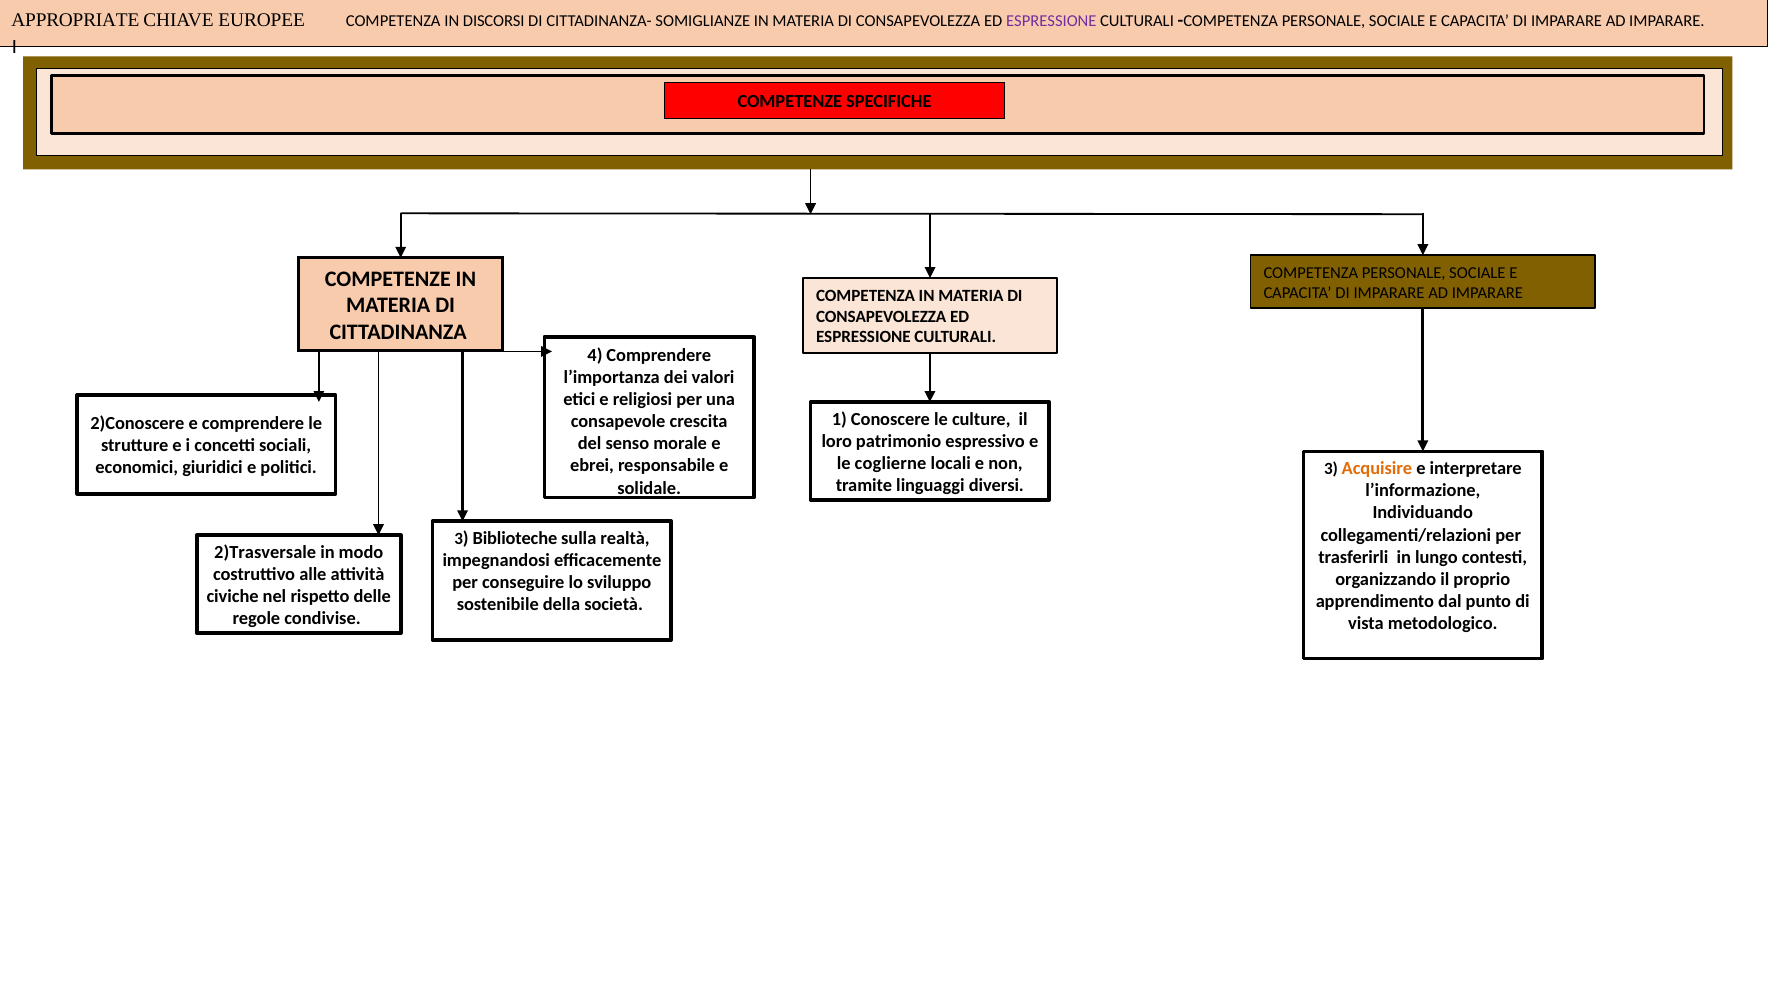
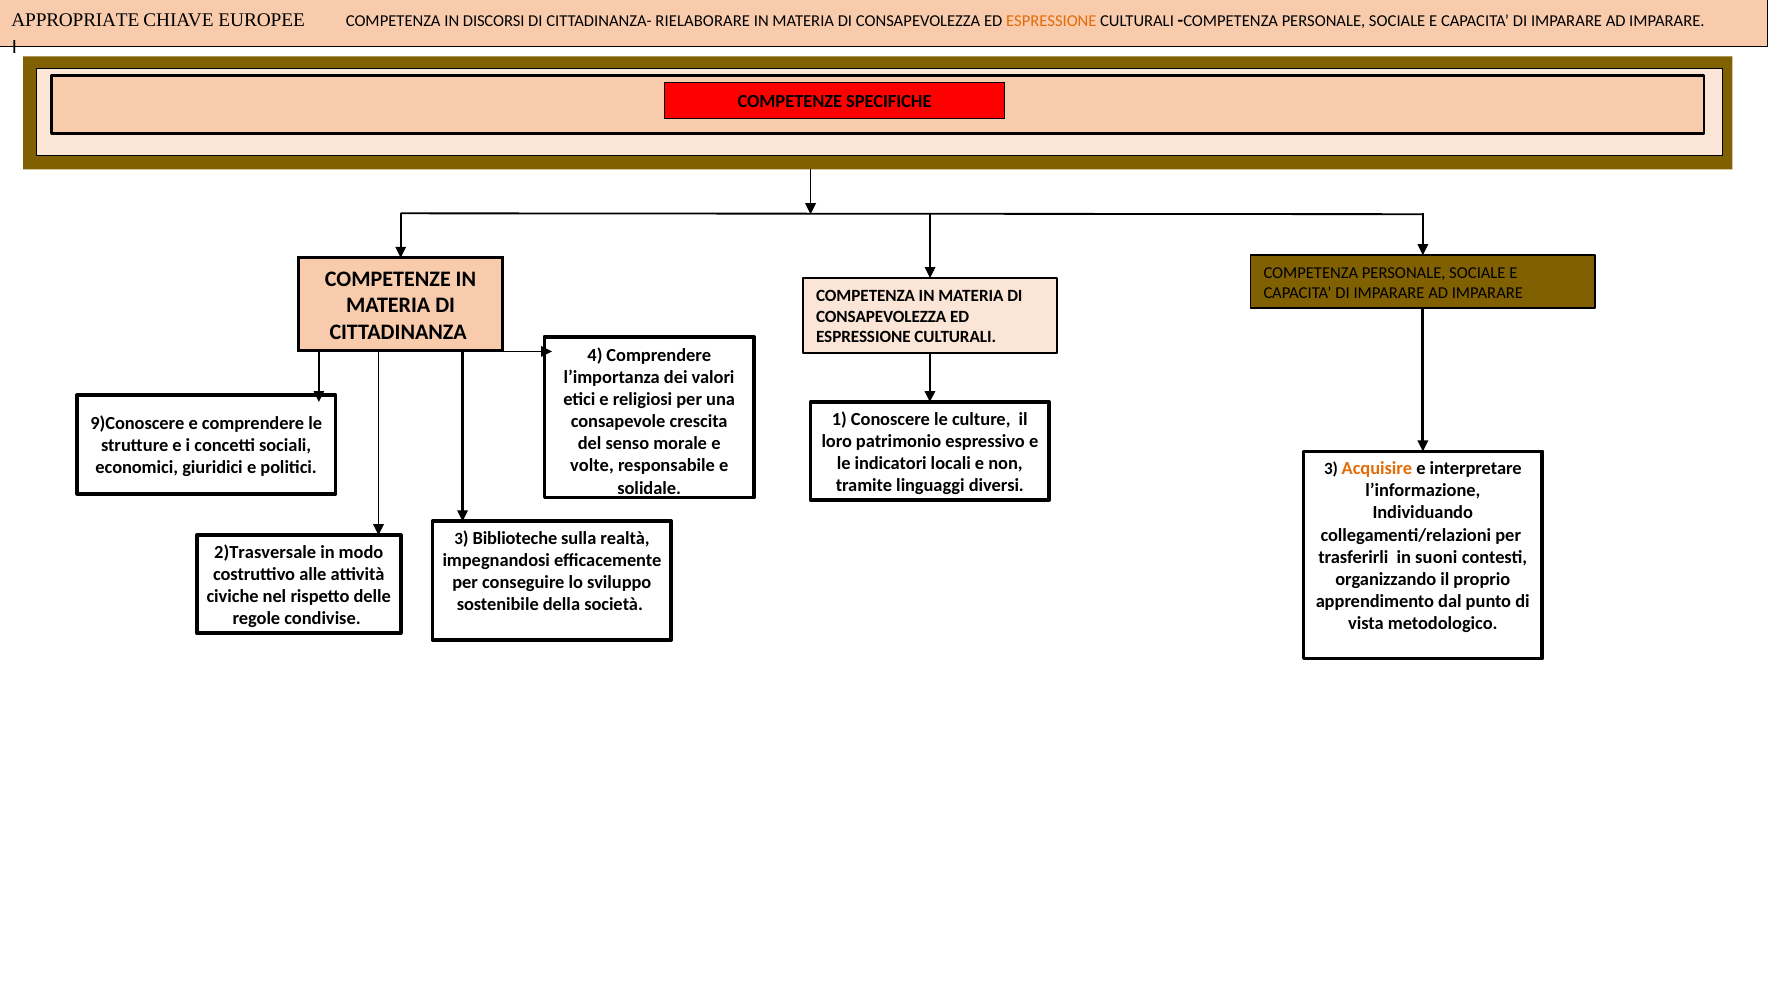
SOMIGLIANZE: SOMIGLIANZE -> RIELABORARE (703, 21)
ESPRESSIONE colour: purple -> orange (1051, 21)
2)Conoscere: 2)Conoscere -> 9)Conoscere (137, 424)
coglierne: coglierne -> indicatori (891, 463)
ebrei: ebrei -> volte (592, 466)
lungo: lungo -> suoni (1436, 557)
